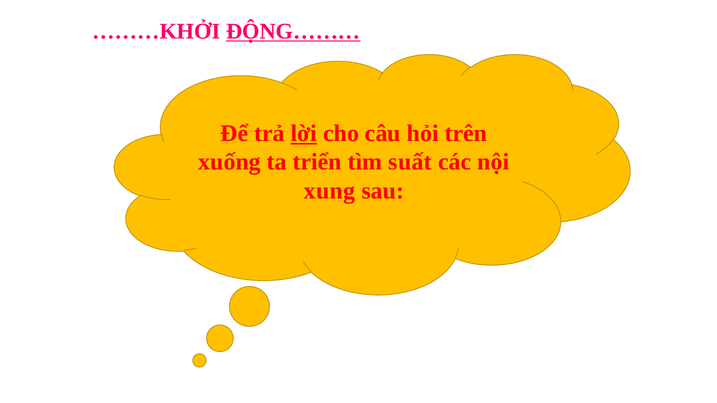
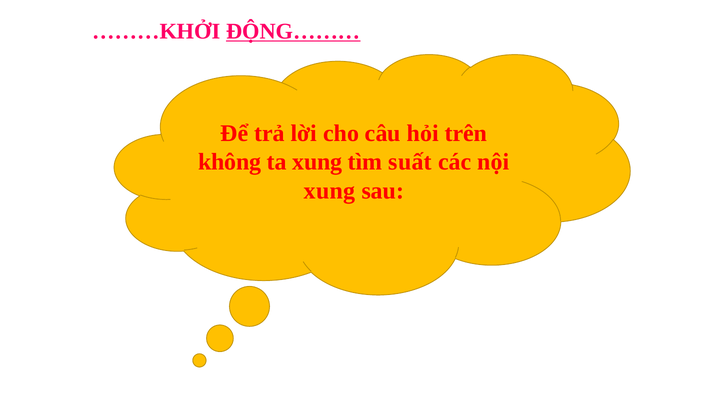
lời underline: present -> none (304, 133)
xuống: xuống -> không (230, 162)
ta triển: triển -> xung (317, 162)
